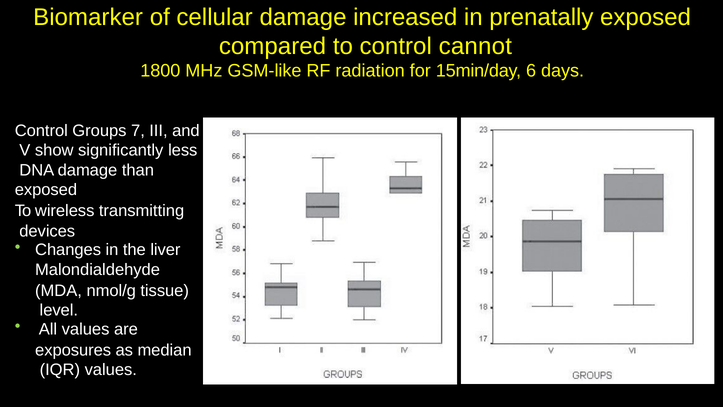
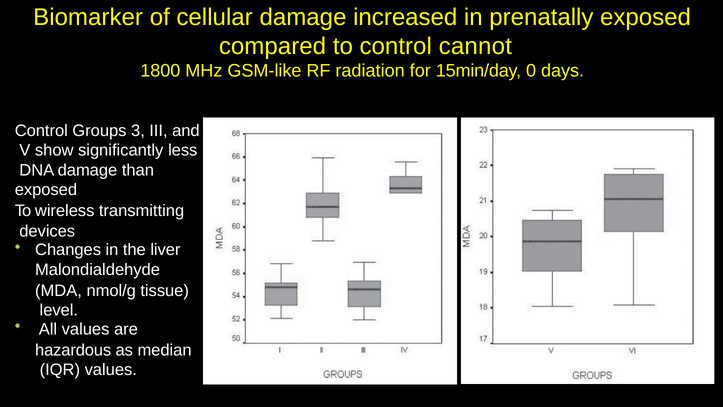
6: 6 -> 0 (531, 71)
7: 7 -> 3 (138, 131)
exposures: exposures -> hazardous (73, 350)
